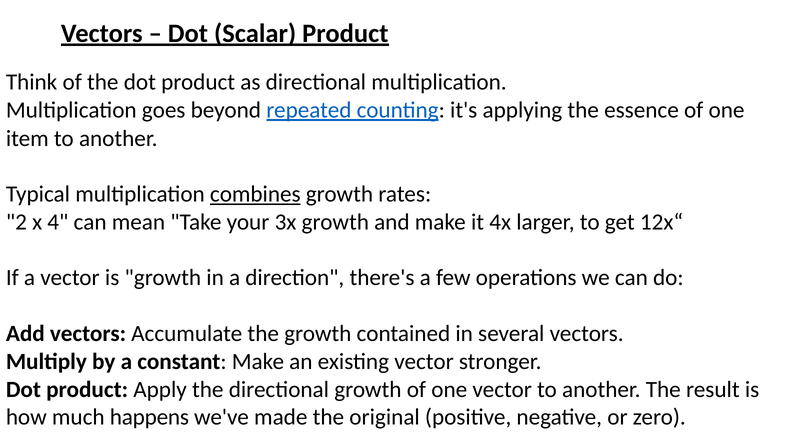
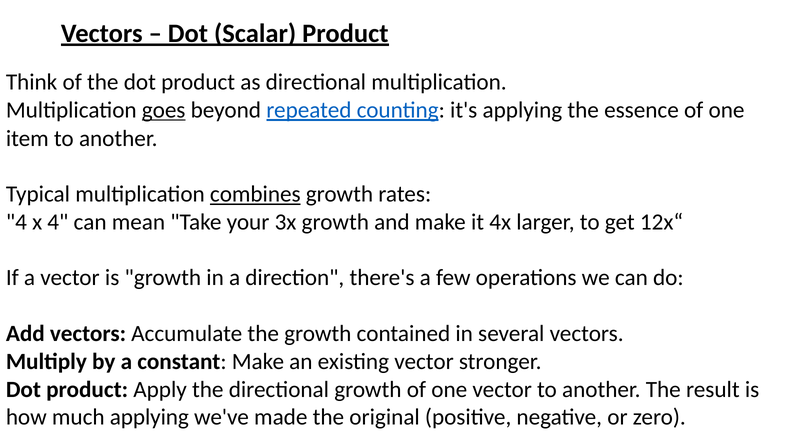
goes underline: none -> present (164, 110)
2: 2 -> 4 (16, 222)
much happens: happens -> applying (149, 417)
